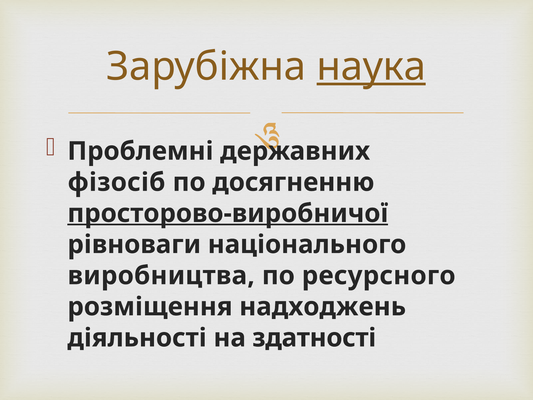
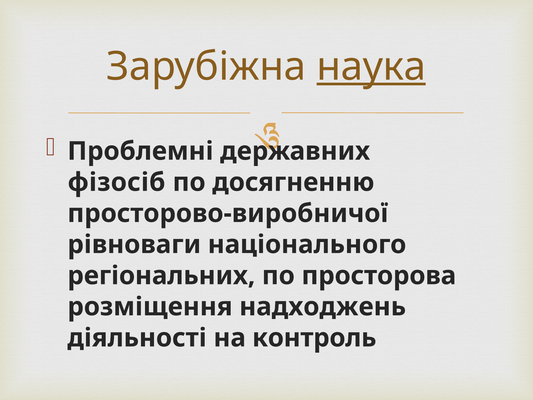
просторово-виробничої underline: present -> none (228, 213)
виробництва: виробництва -> регіональних (161, 275)
ресурсного: ресурсного -> просторова (379, 275)
здатності: здатності -> контроль (314, 338)
